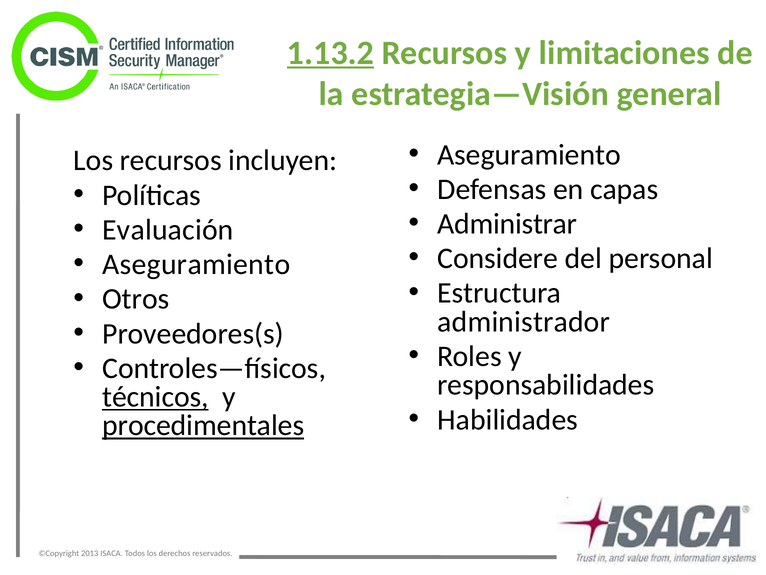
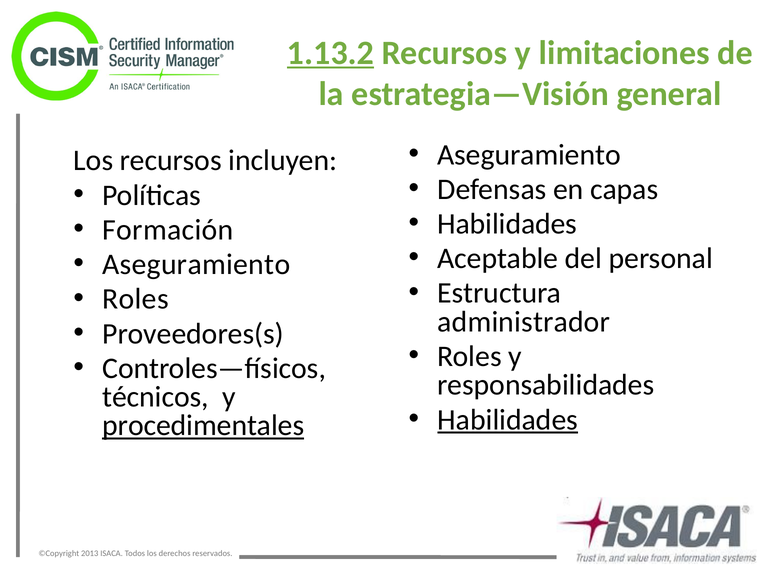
Administrar: Administrar -> Habilidades (507, 224)
Evaluación: Evaluación -> Formación (168, 230)
Considere: Considere -> Aceptable (498, 258)
Otros: Otros -> Roles (136, 299)
técnicos underline: present -> none (156, 397)
Habilidades underline: none -> present (508, 419)
